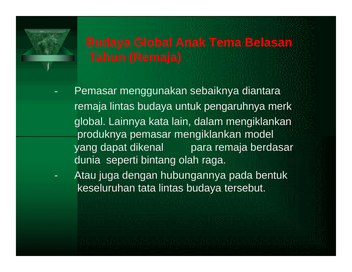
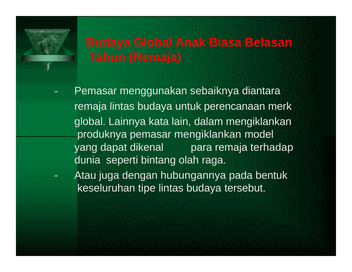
Tema: Tema -> Biasa (225, 42)
pengaruhnya: pengaruhnya -> perencanaan (235, 106)
berdasar: berdasar -> terhadap (272, 147)
tata: tata -> tipe (147, 188)
